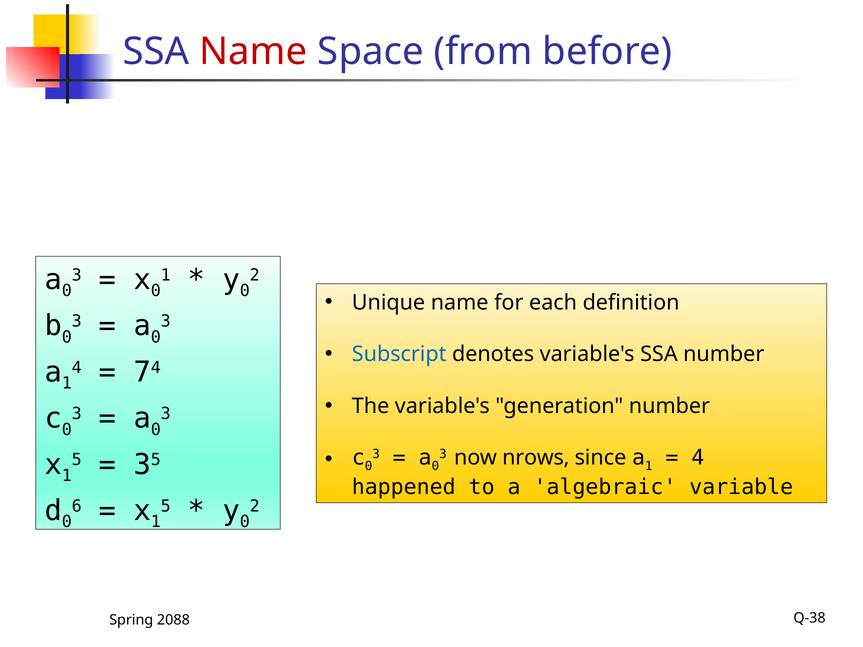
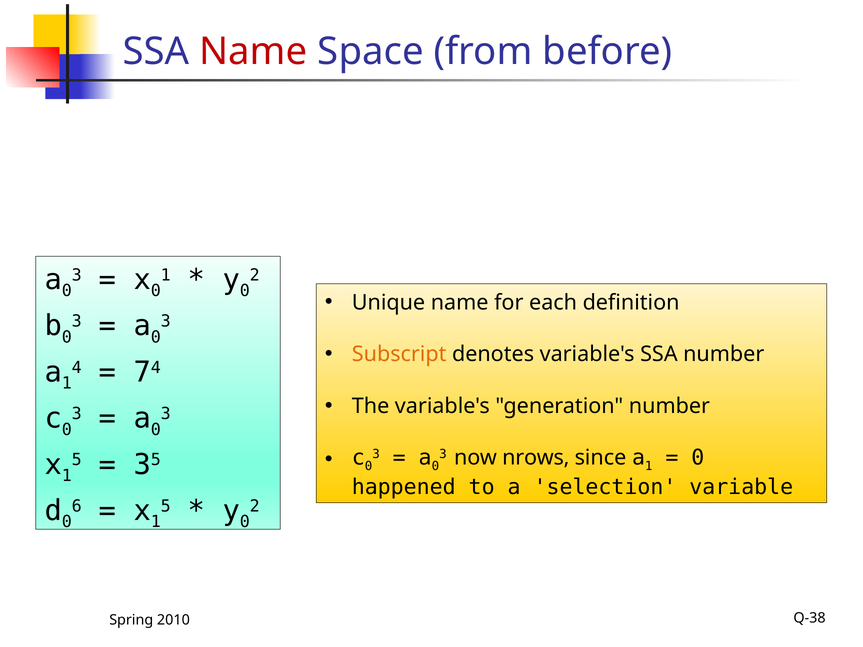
Subscript colour: blue -> orange (399, 354)
4: 4 -> 0 (698, 458)
algebraic: algebraic -> selection (605, 487)
2088: 2088 -> 2010 (173, 620)
